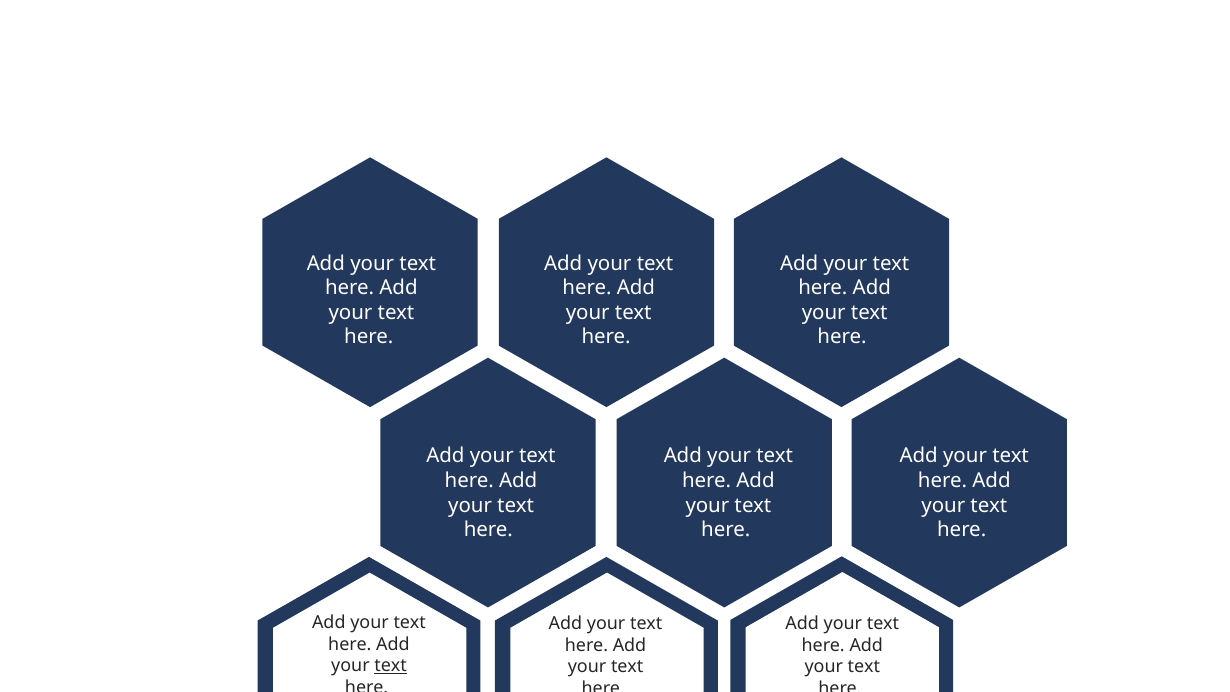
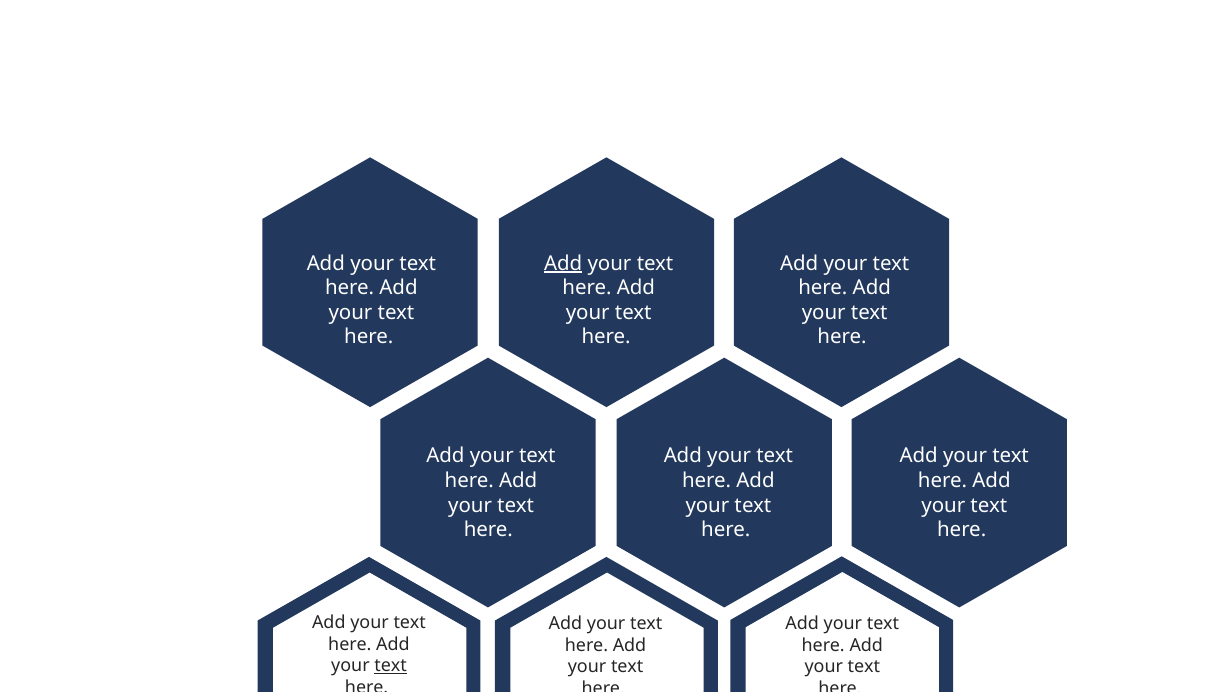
Add underline: none -> present (563, 263)
